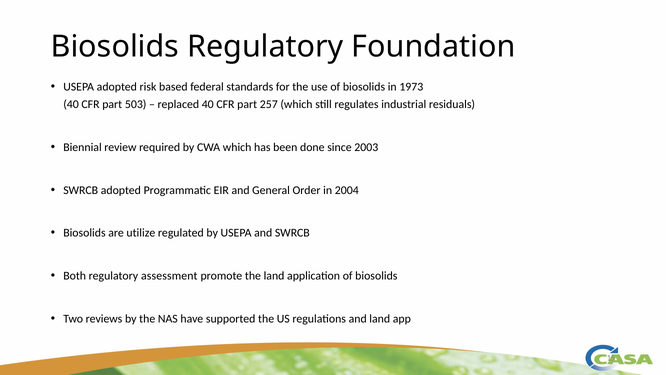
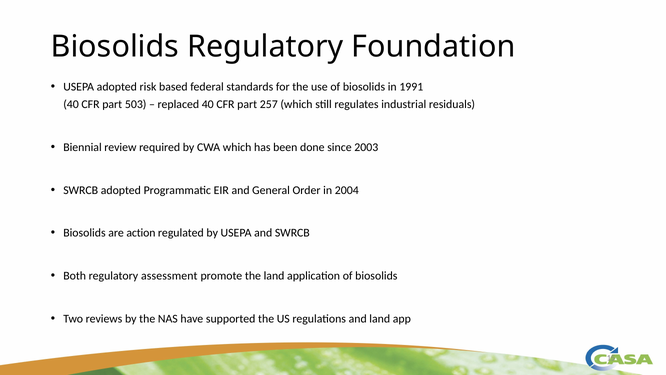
1973: 1973 -> 1991 (411, 87)
utilize: utilize -> action (141, 233)
